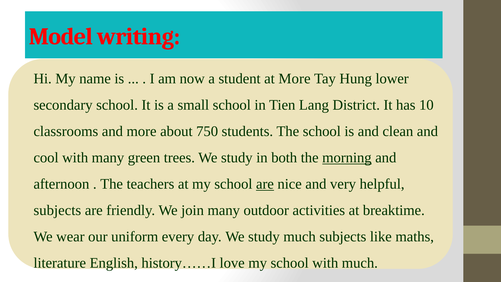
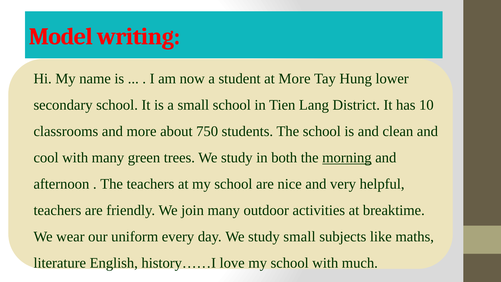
are underline: present -> none (265, 184)
subjects: subjects -> teachers (57, 210)
study much: much -> small (300, 237)
